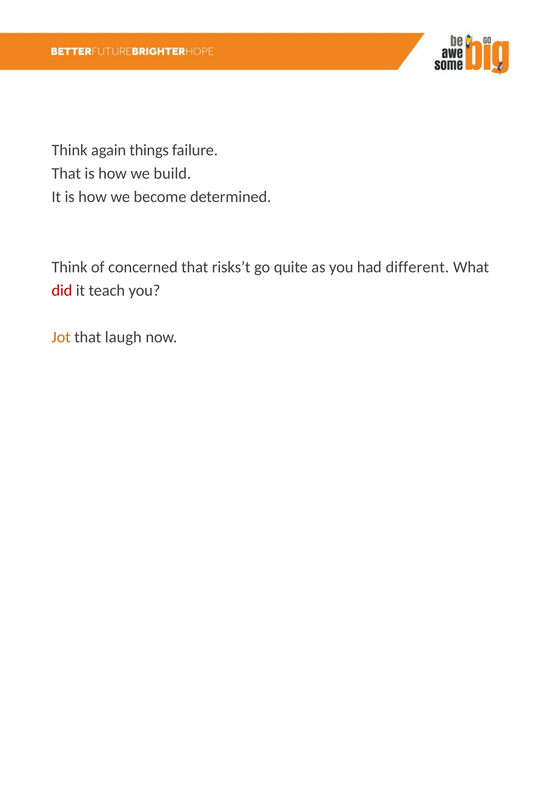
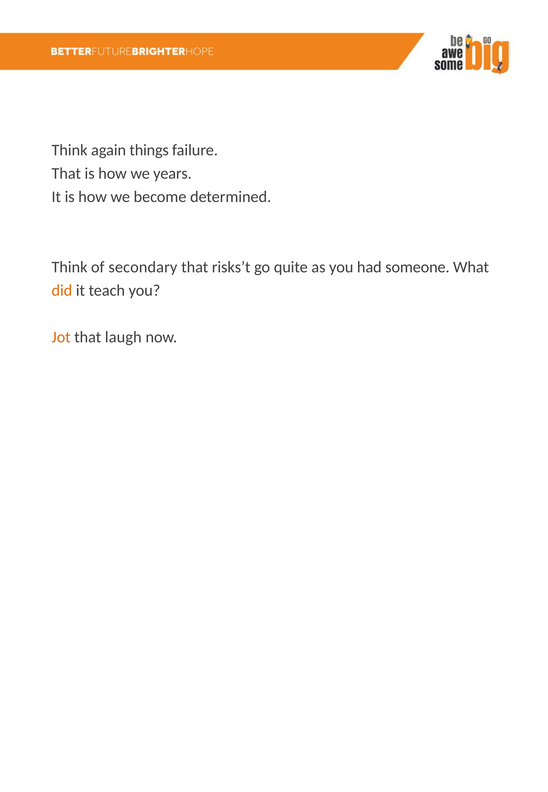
build: build -> years (172, 173)
concerned: concerned -> secondary (143, 267)
different: different -> someone (417, 267)
did colour: red -> orange (62, 290)
